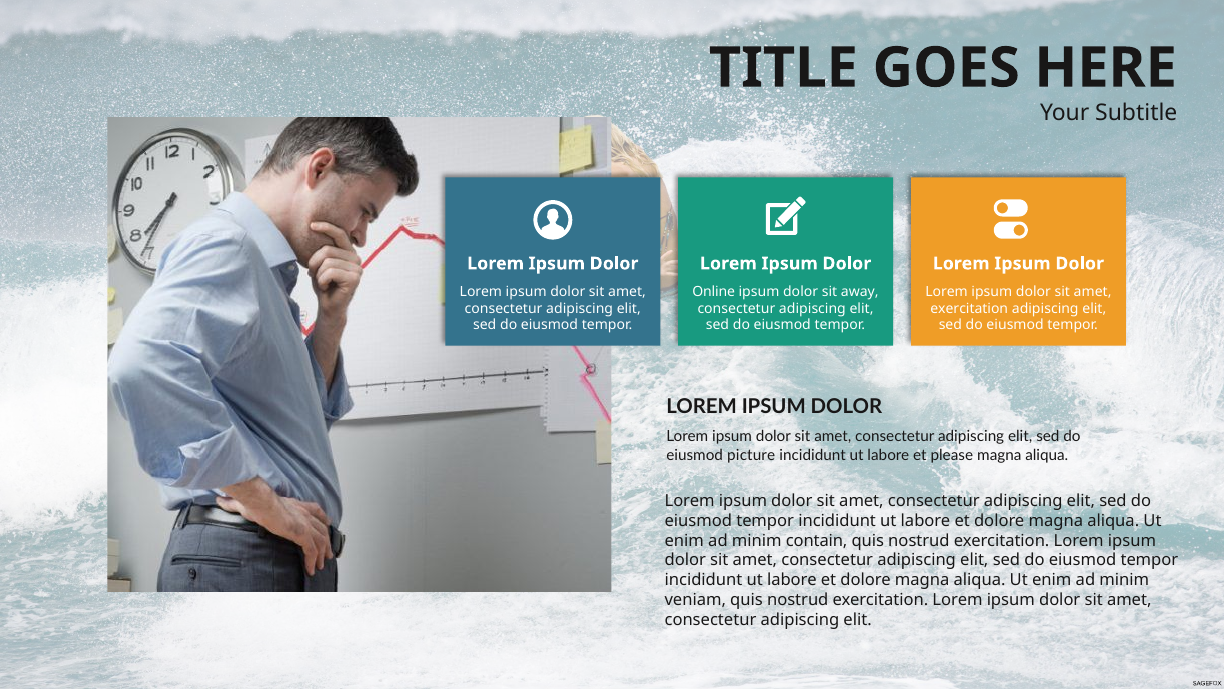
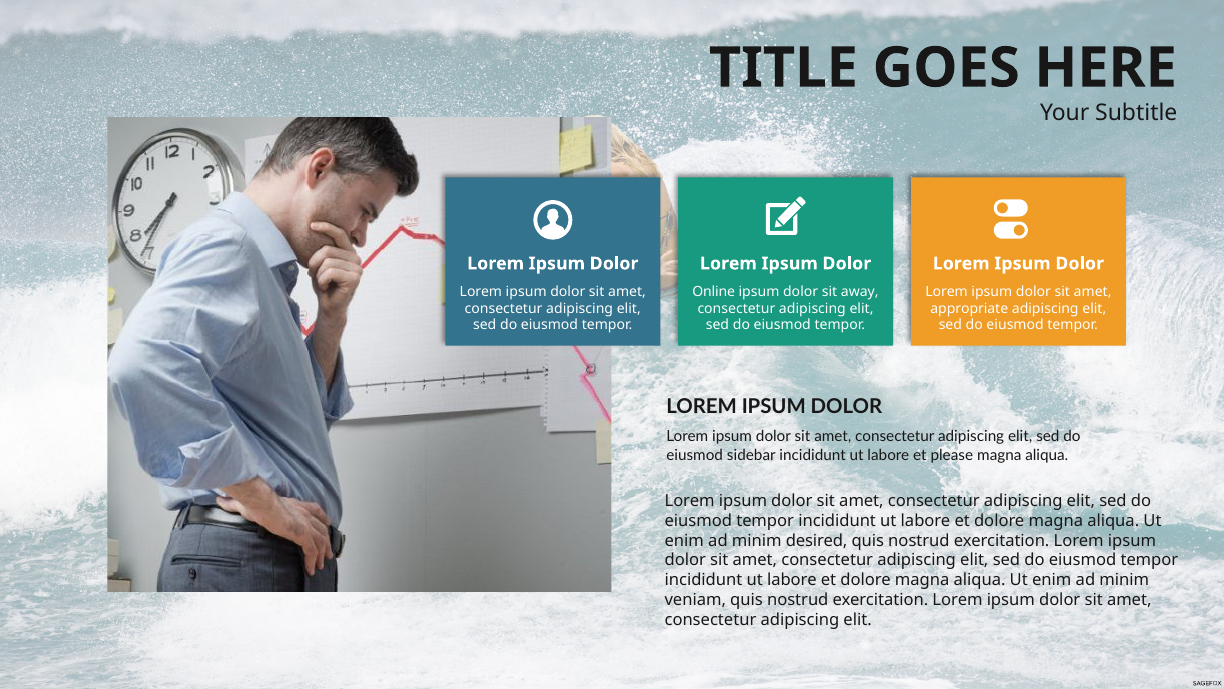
exercitation: exercitation -> appropriate (969, 308)
picture: picture -> sidebar (751, 455)
contain: contain -> desired (817, 540)
